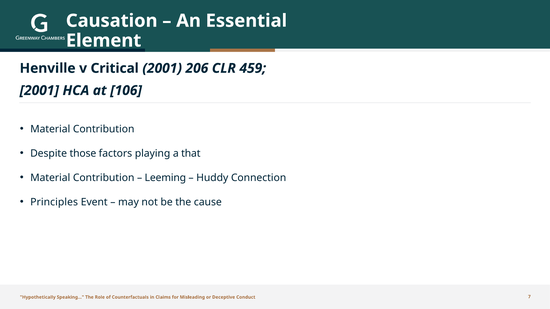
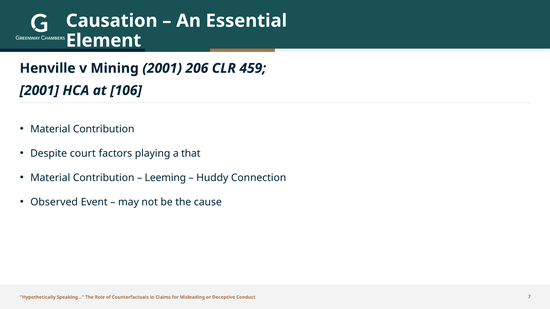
Critical: Critical -> Mining (115, 68)
those: those -> court (83, 154)
Principles: Principles -> Observed (54, 202)
